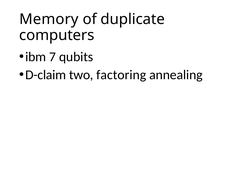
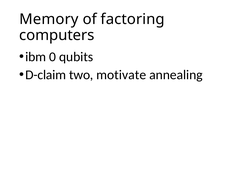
duplicate: duplicate -> factoring (133, 19)
7: 7 -> 0 (53, 57)
factoring: factoring -> motivate (121, 75)
